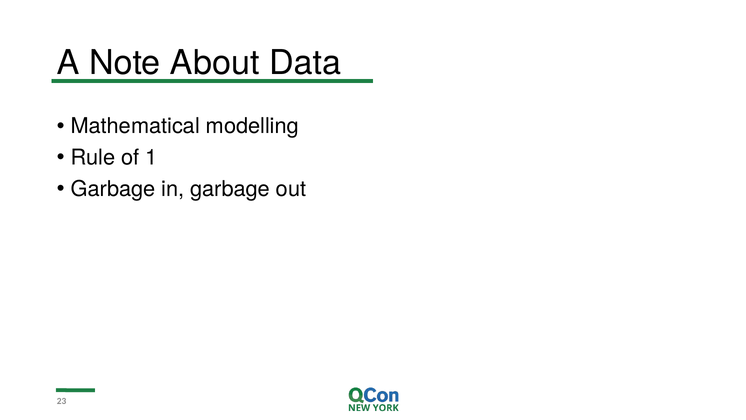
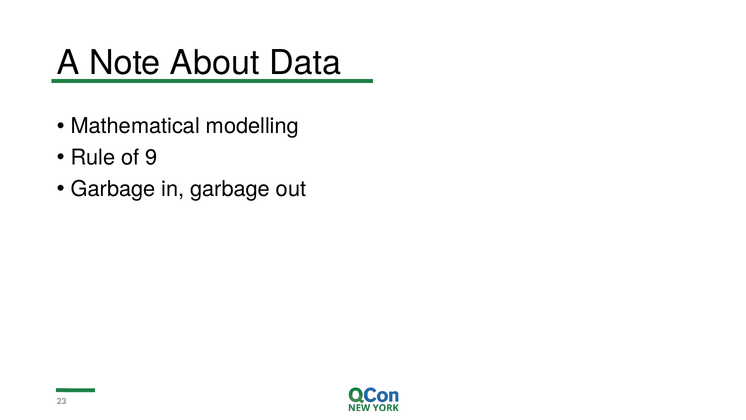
1: 1 -> 9 (151, 157)
